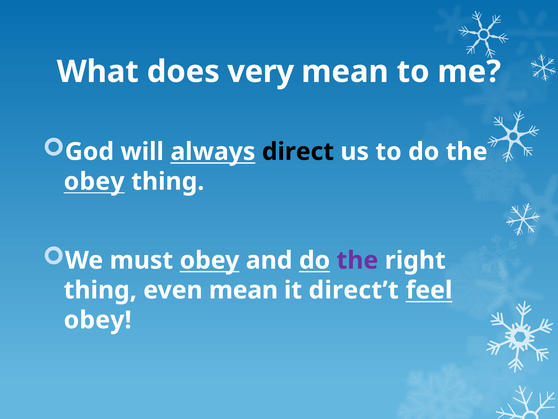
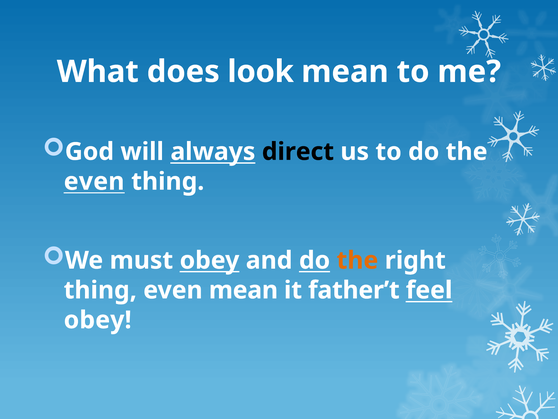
very: very -> look (261, 72)
obey: obey -> even (94, 181)
the colour: purple -> orange (357, 260)
direct’t: direct’t -> father’t (354, 290)
